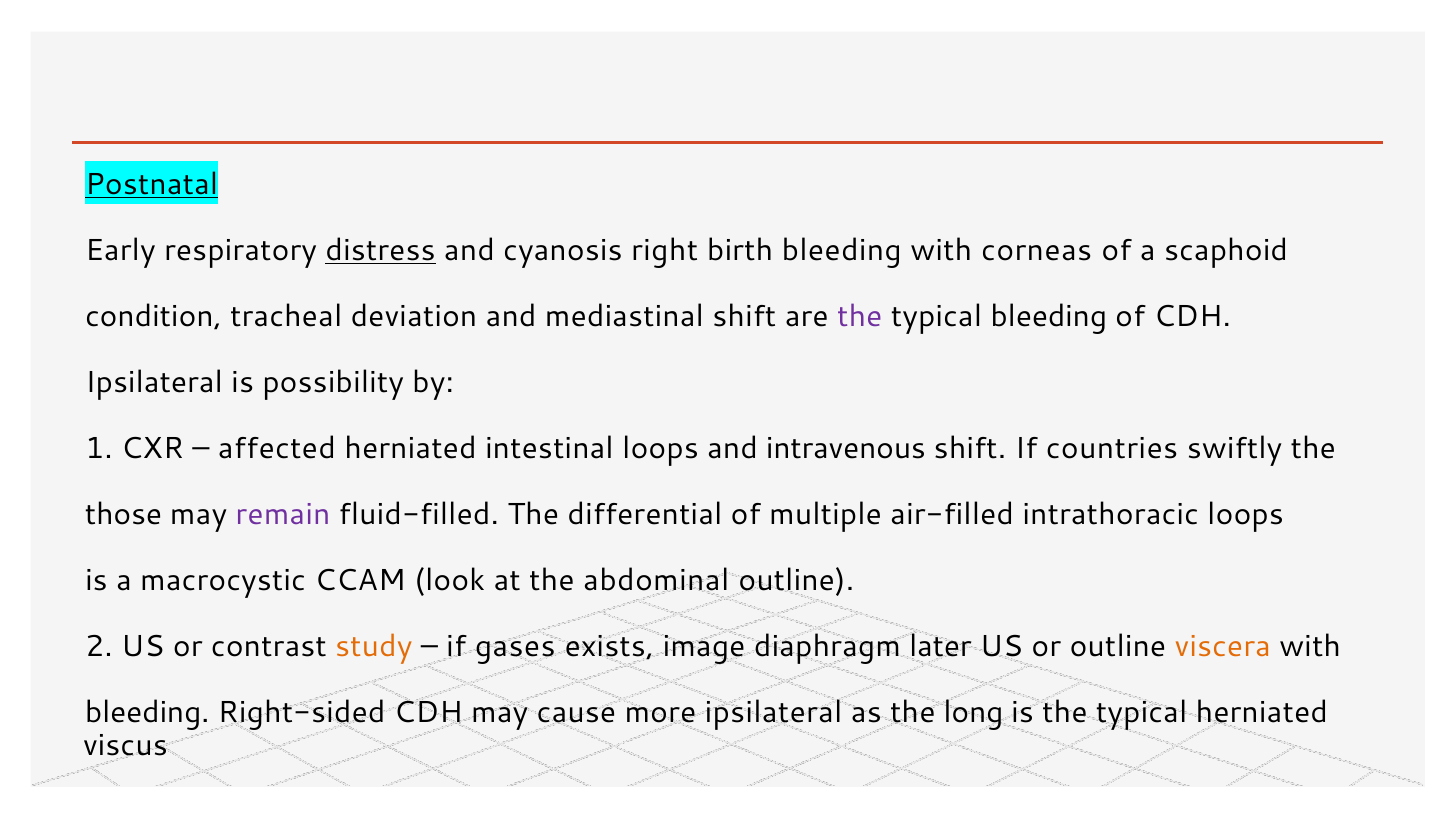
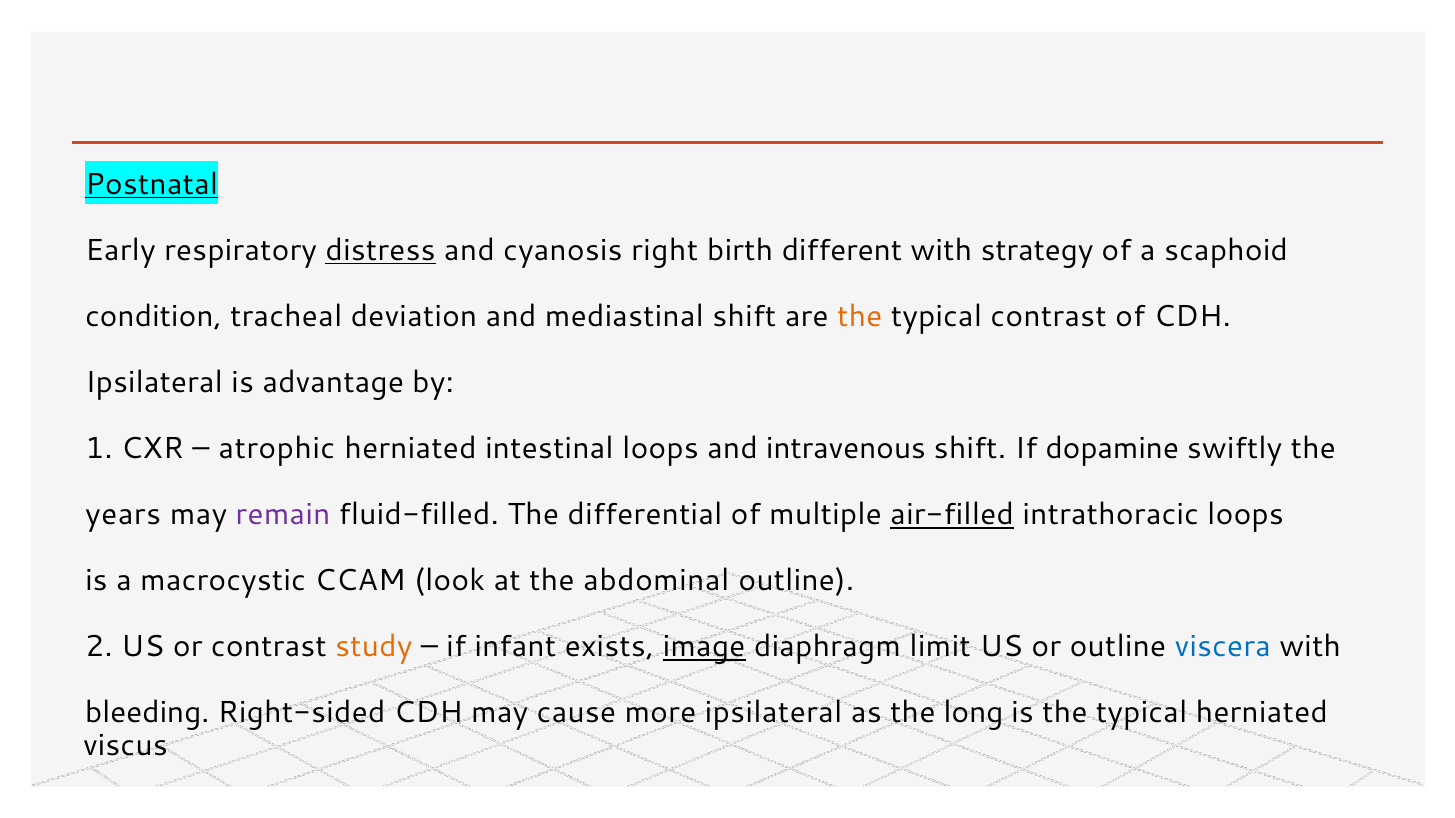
birth bleeding: bleeding -> different (842, 251)
corneas: corneas -> strategy (1037, 251)
the colour: purple -> orange (860, 317)
typical bleeding: bleeding -> contrast (1049, 317)
possibility: possibility -> advantage (333, 383)
affected: affected -> atrophic (277, 449)
countries: countries -> dopamine (1112, 449)
those: those -> years (123, 515)
air-filled underline: none -> present (952, 515)
gases: gases -> infant (515, 647)
image underline: none -> present (704, 647)
later: later -> limit (940, 647)
viscera colour: orange -> blue (1223, 647)
